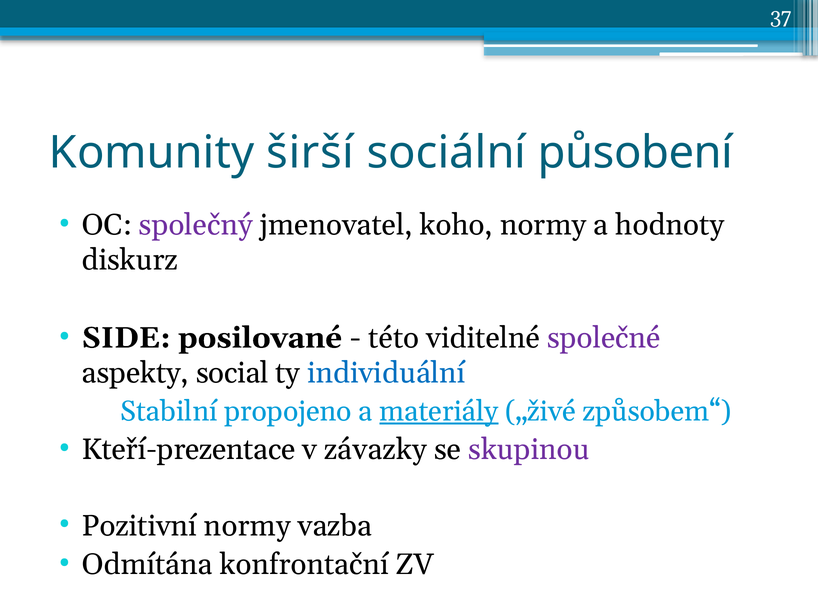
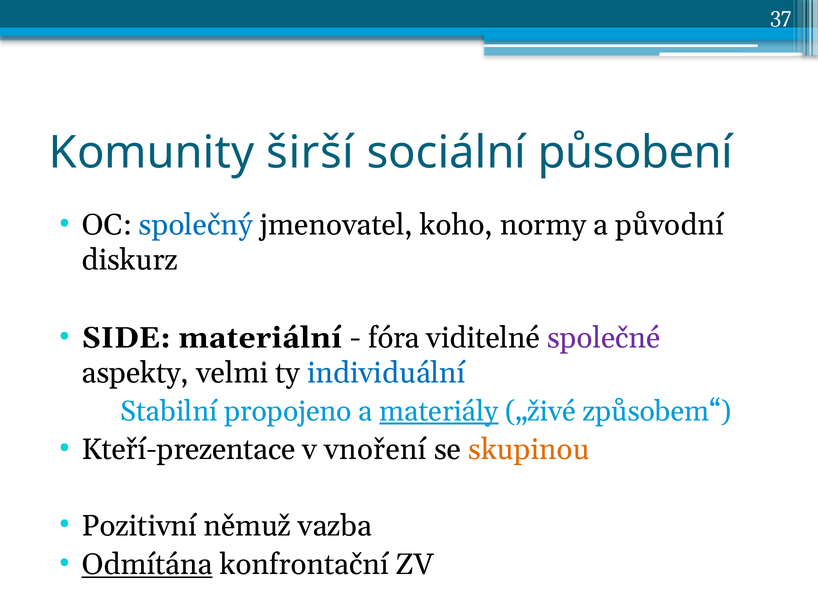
společný colour: purple -> blue (196, 225)
hodnoty: hodnoty -> původní (670, 225)
posilované: posilované -> materiální (260, 338)
této: této -> fóra (394, 338)
social: social -> velmi (232, 374)
závazky: závazky -> vnoření (375, 450)
skupinou colour: purple -> orange (529, 450)
Pozitivní normy: normy -> němuž (247, 526)
Odmítána underline: none -> present (147, 565)
